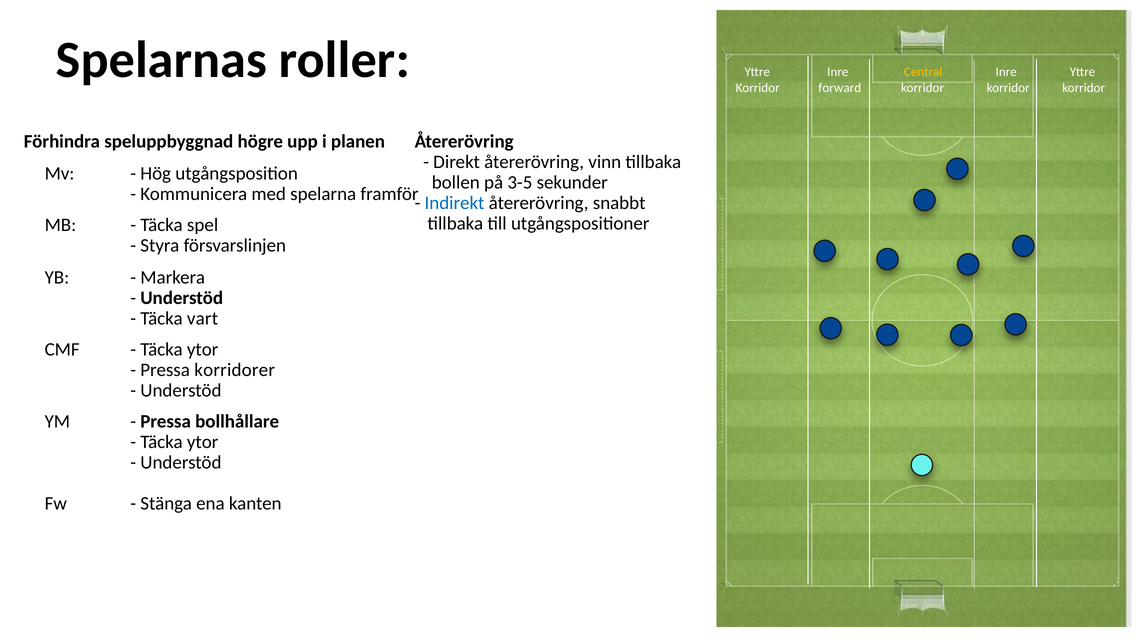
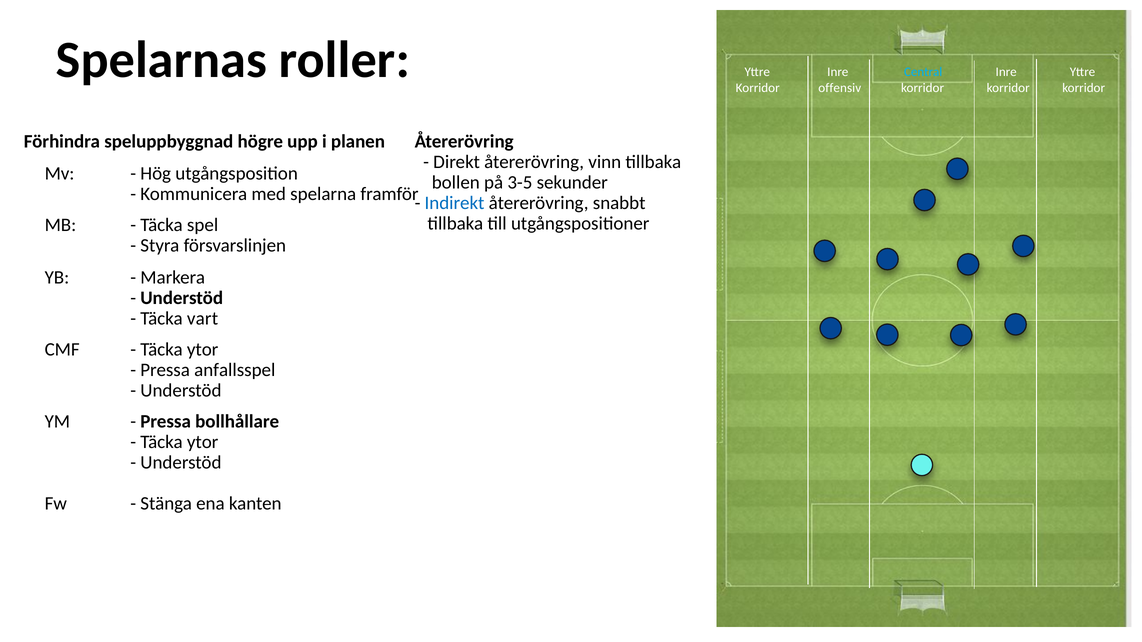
Central colour: yellow -> light blue (923, 72)
forward: forward -> offensiv (840, 88)
korridorer: korridorer -> anfallsspel (235, 370)
